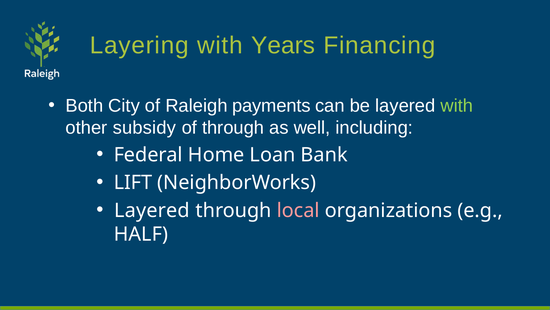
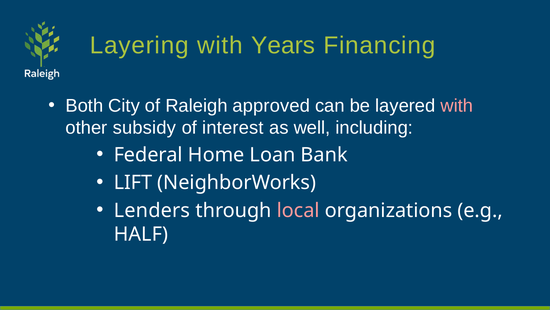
payments: payments -> approved (271, 106)
with colour: light green -> pink (457, 106)
of through: through -> interest (233, 128)
Layered: Layered -> Lenders (152, 210)
